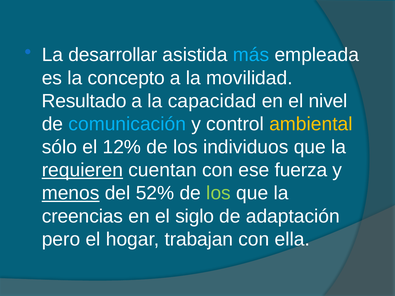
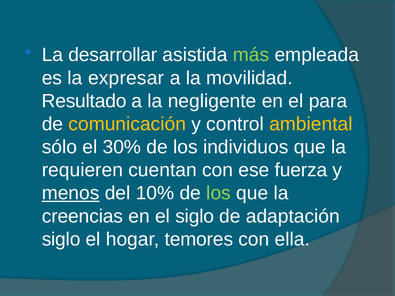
más colour: light blue -> light green (251, 55)
concepto: concepto -> expresar (126, 78)
capacidad: capacidad -> negligente (212, 101)
nivel: nivel -> para (328, 101)
comunicación colour: light blue -> yellow (127, 124)
12%: 12% -> 30% (122, 147)
requieren underline: present -> none (82, 170)
52%: 52% -> 10% (155, 193)
pero: pero -> siglo (61, 239)
trabajan: trabajan -> temores (199, 239)
